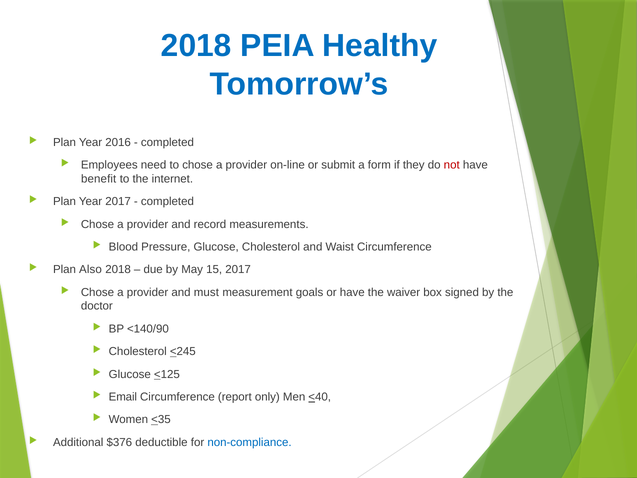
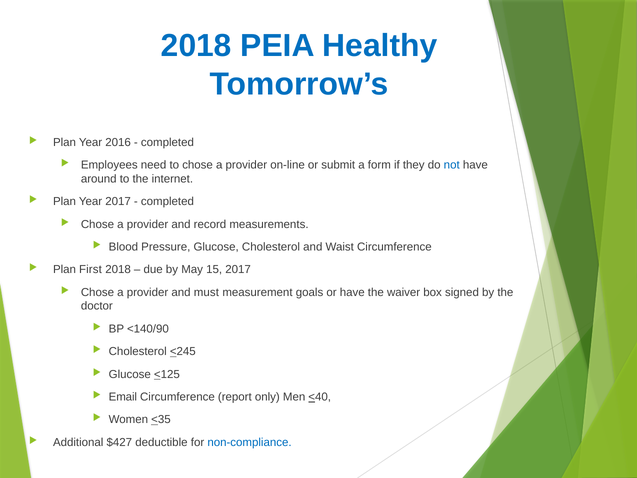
not colour: red -> blue (452, 165)
benefit: benefit -> around (99, 179)
Also: Also -> First (90, 270)
$376: $376 -> $427 (119, 442)
